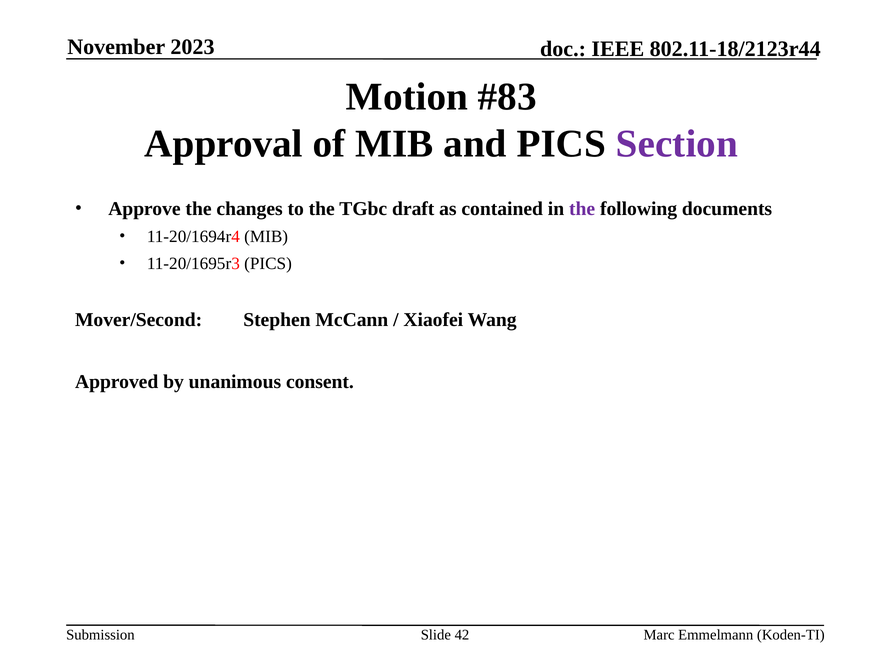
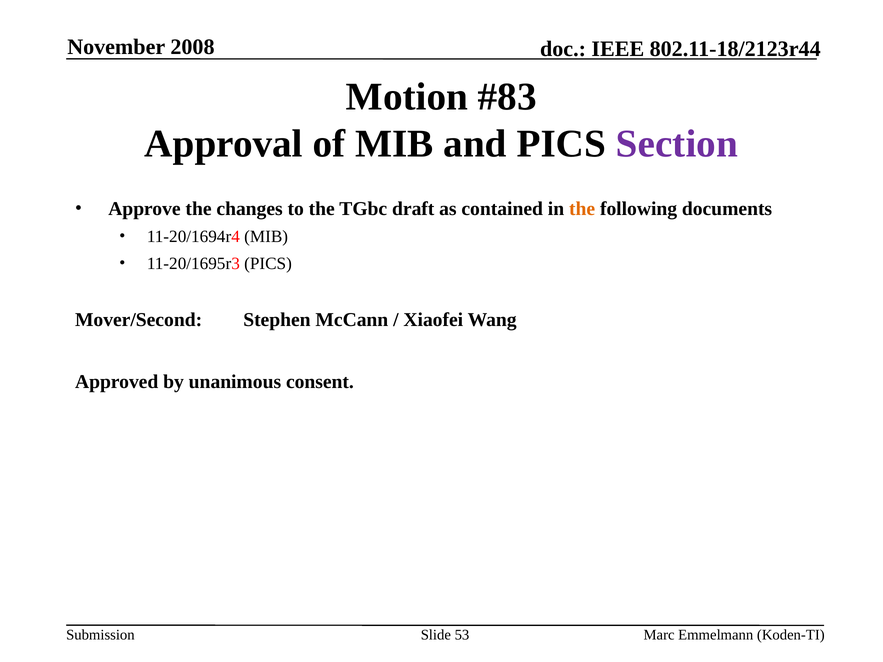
2023: 2023 -> 2008 (192, 47)
the colour: purple -> orange (582, 209)
42: 42 -> 53 (462, 635)
